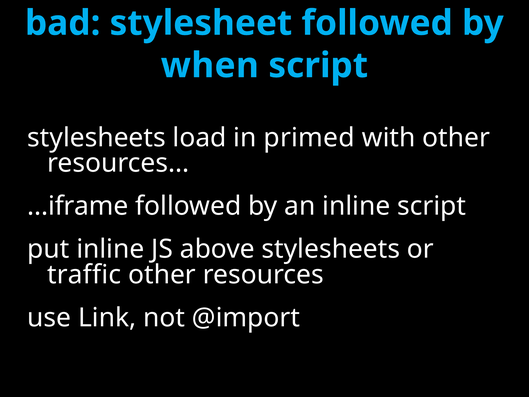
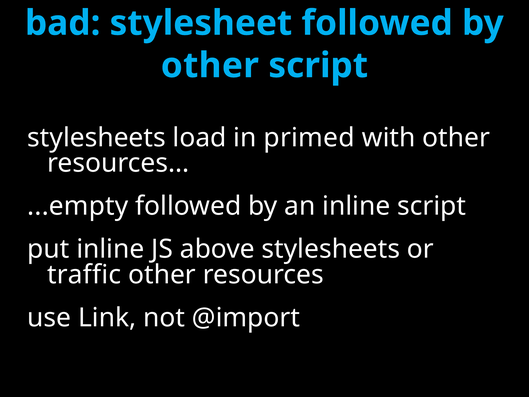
when: when -> other (210, 65)
...iframe: ...iframe -> ...empty (78, 206)
